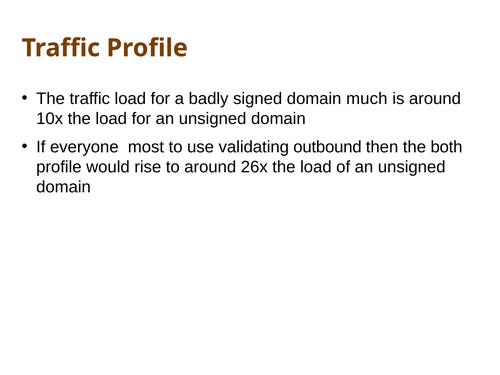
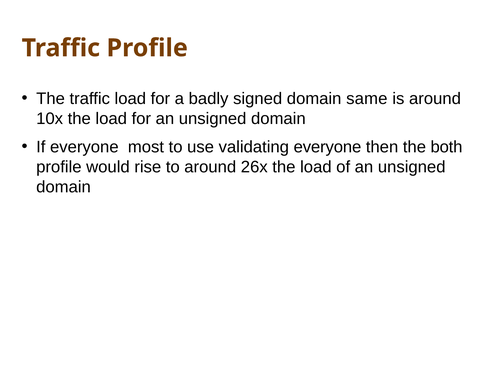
much: much -> same (367, 99)
validating outbound: outbound -> everyone (327, 147)
